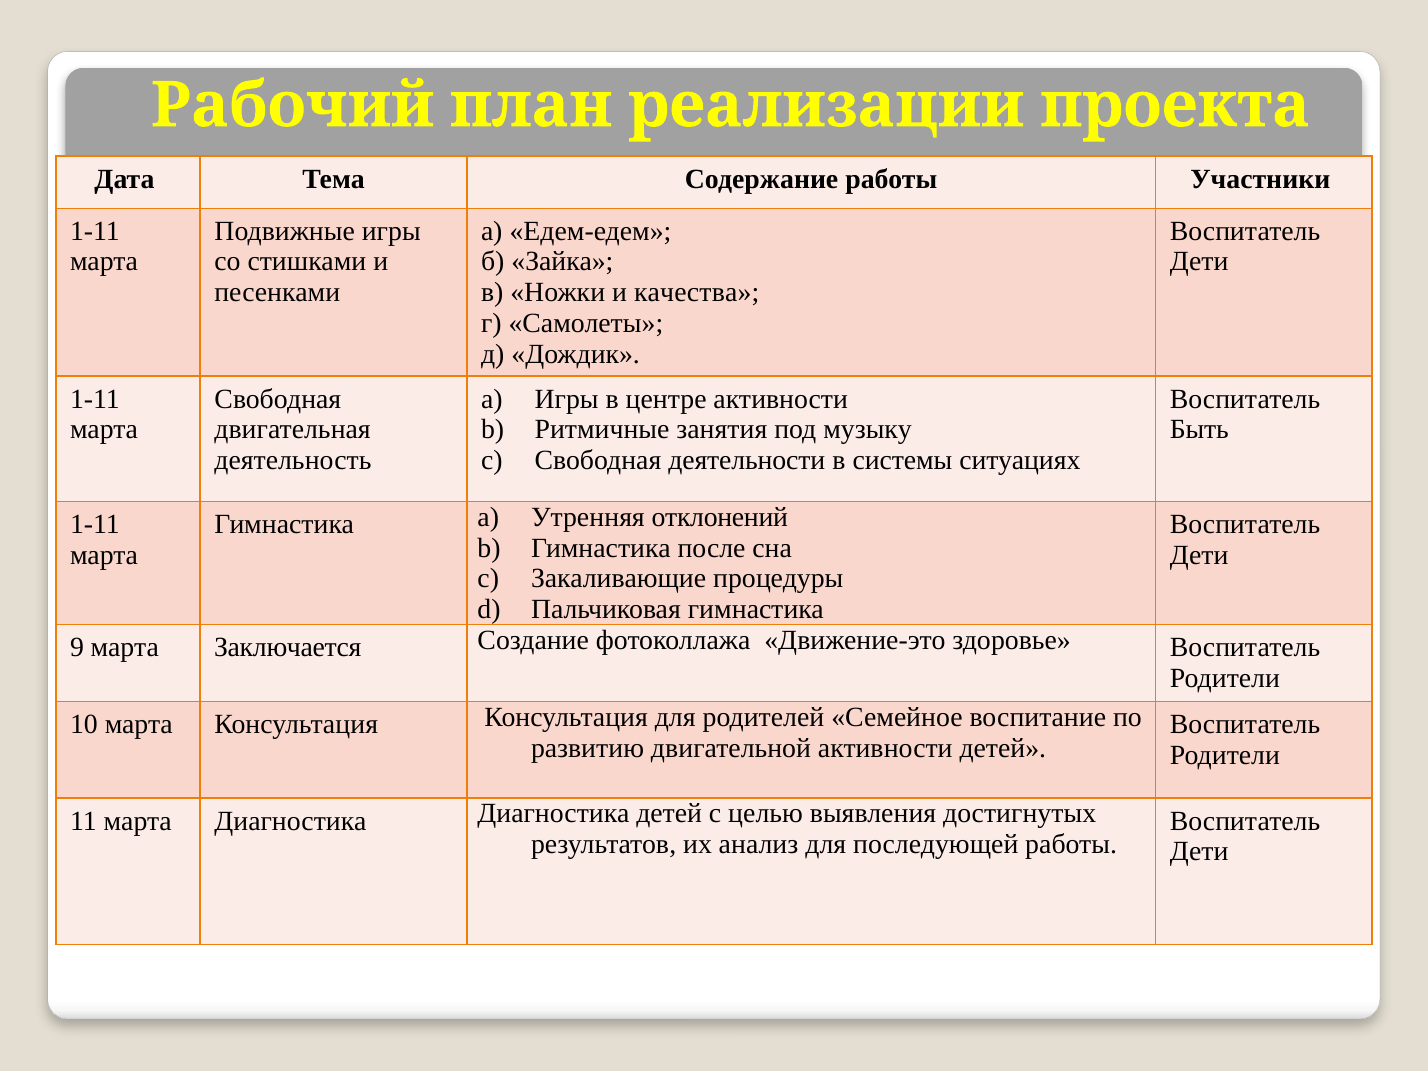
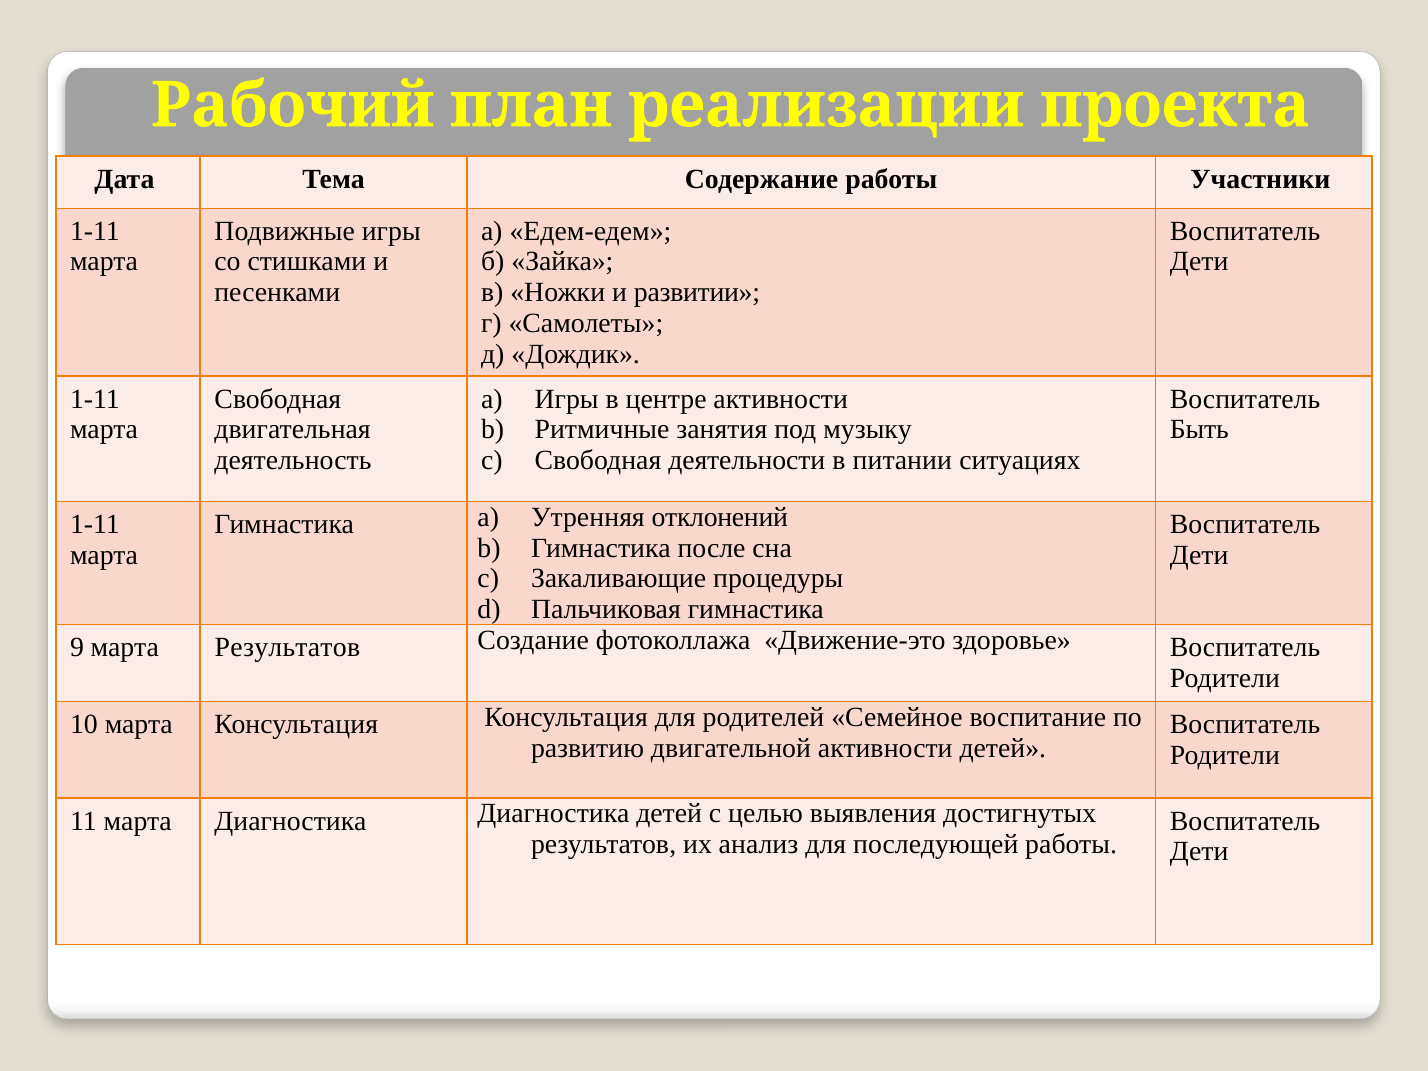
качества: качества -> развитии (697, 293)
системы: системы -> питании (902, 460)
марта Заключается: Заключается -> Результатов (287, 647)
